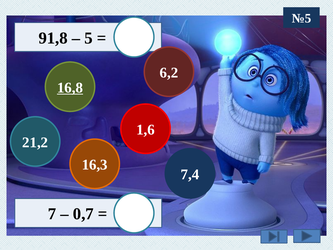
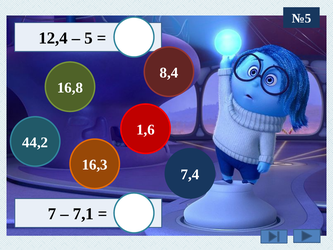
91,8: 91,8 -> 12,4 (53, 38)
6,2: 6,2 -> 8,4 (169, 73)
16,8 underline: present -> none (70, 88)
21,2: 21,2 -> 44,2 (35, 142)
0,7: 0,7 -> 7,1 (83, 214)
